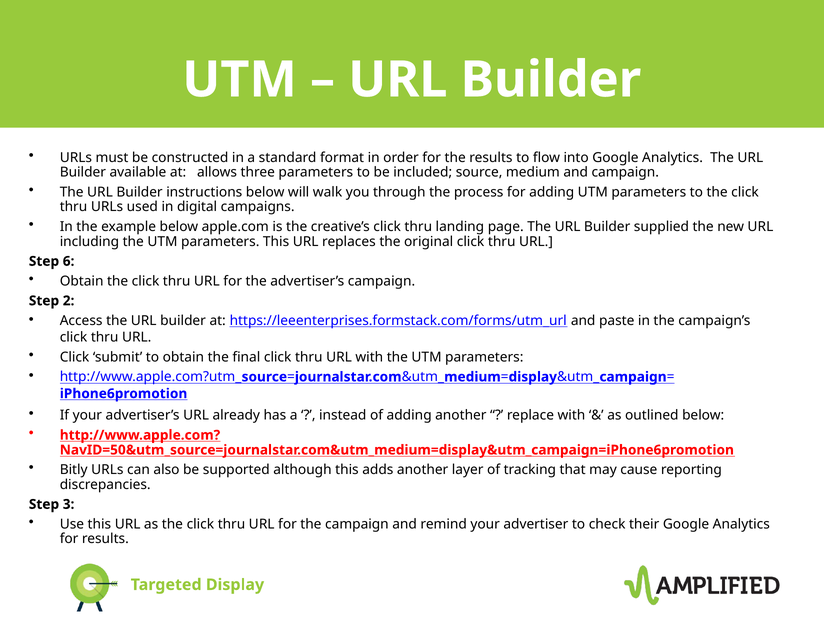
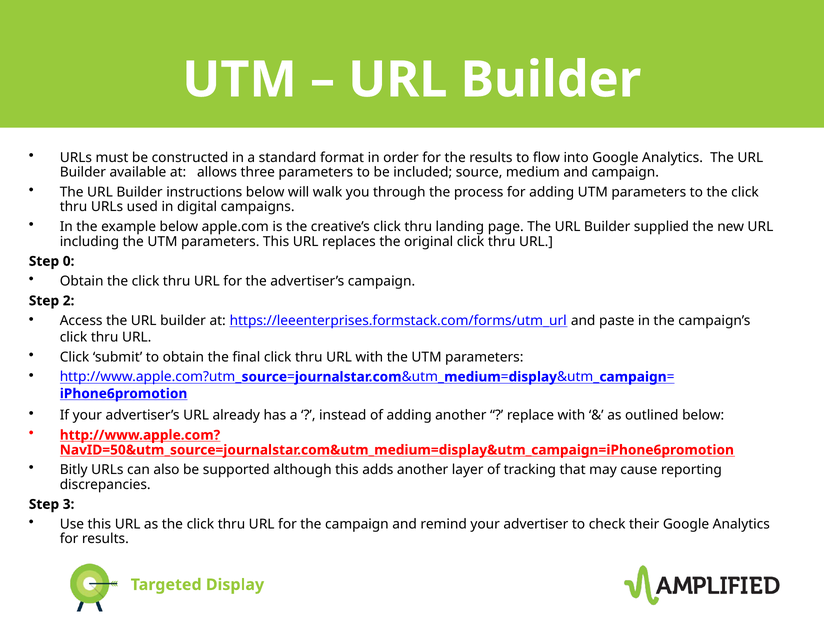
6: 6 -> 0 (69, 261)
